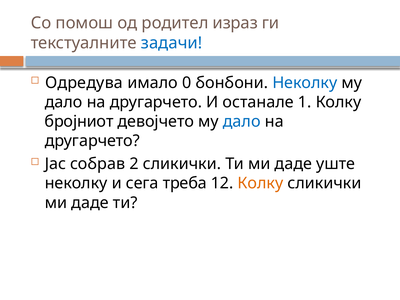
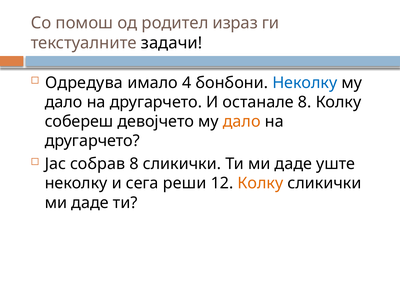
задачи colour: blue -> black (172, 43)
0: 0 -> 4 (187, 83)
останале 1: 1 -> 8 (305, 102)
бројниот: бројниот -> собереш (79, 121)
дало colour: blue -> orange (242, 121)
собрав 2: 2 -> 8 (134, 164)
треба: треба -> реши (185, 183)
